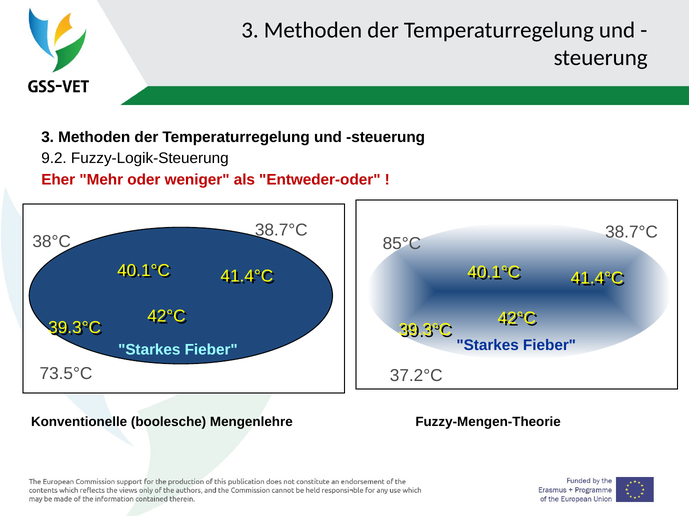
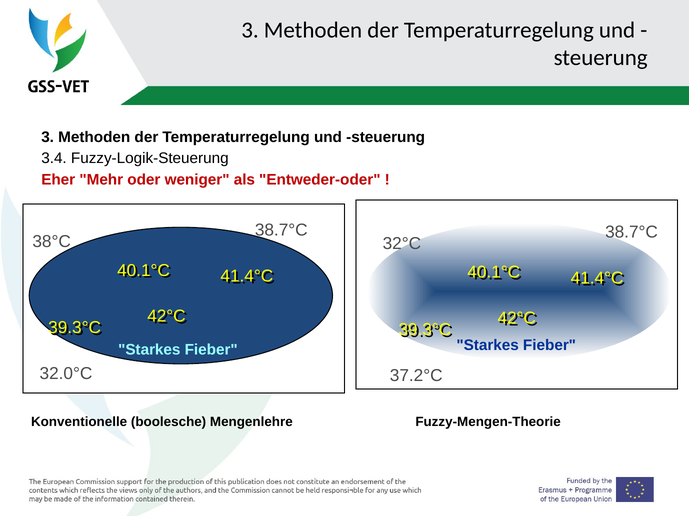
9.2: 9.2 -> 3.4 (54, 159)
85°C: 85°C -> 32°C (402, 244)
73.5°C: 73.5°C -> 32.0°C (66, 374)
